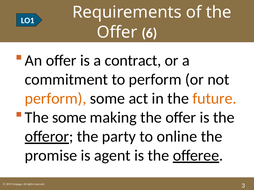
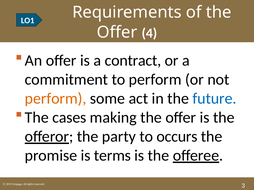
6: 6 -> 4 (149, 33)
future colour: orange -> blue (215, 99)
The some: some -> cases (69, 118)
online: online -> occurs (177, 137)
agent: agent -> terms (112, 156)
